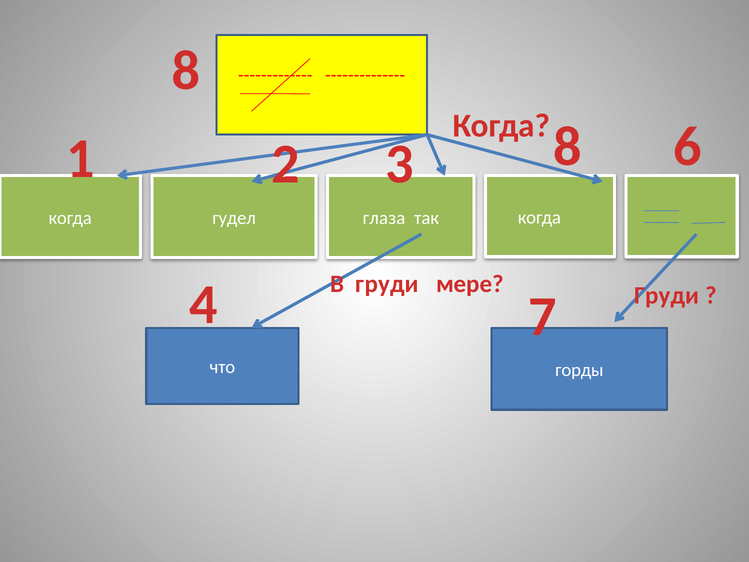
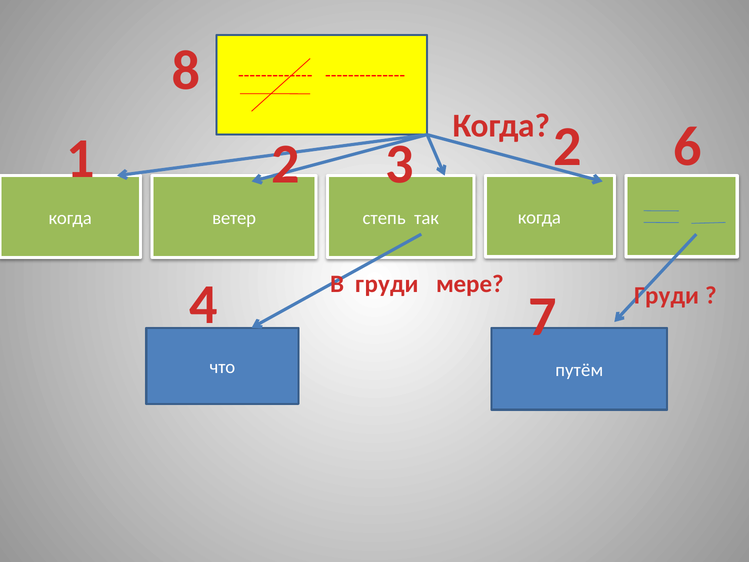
Когда 8: 8 -> 2 (568, 147)
гудел: гудел -> ветер (234, 218)
глаза: глаза -> степь (384, 218)
горды: горды -> путём (579, 370)
